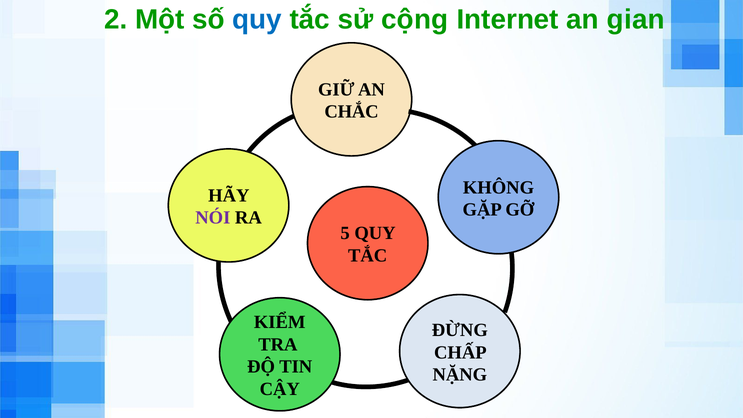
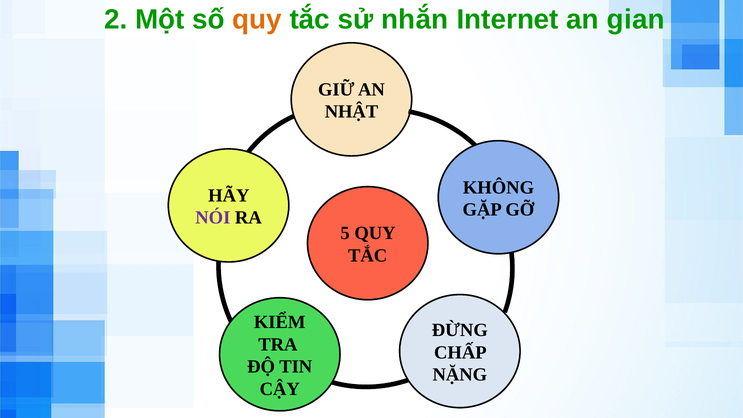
quy colour: blue -> orange (257, 20)
cộng: cộng -> nhắn (415, 20)
CHẮC: CHẮC -> NHẬT (351, 112)
